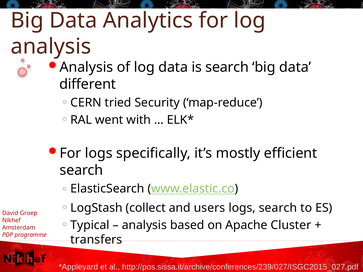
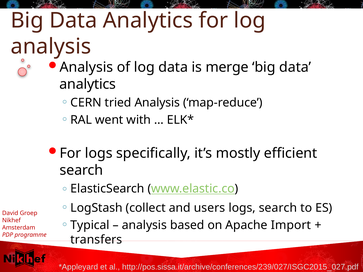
is search: search -> merge (227, 67)
different: different -> analytics (88, 84)
tried Security: Security -> Analysis (157, 103)
Cluster: Cluster -> Import (291, 225)
